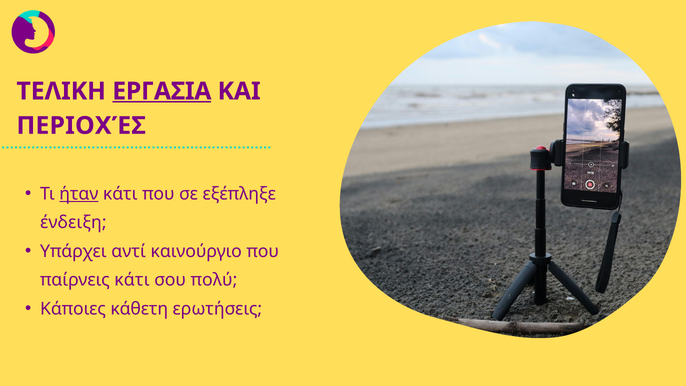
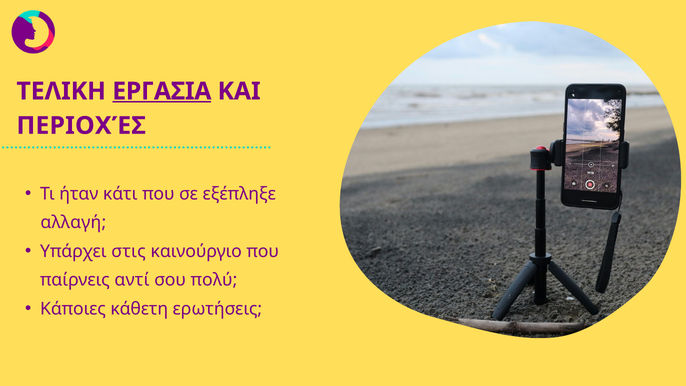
ήταν underline: present -> none (79, 194)
ένδειξη: ένδειξη -> αλλαγή (73, 222)
αντί: αντί -> στις (129, 251)
παίρνεις κάτι: κάτι -> αντί (132, 280)
